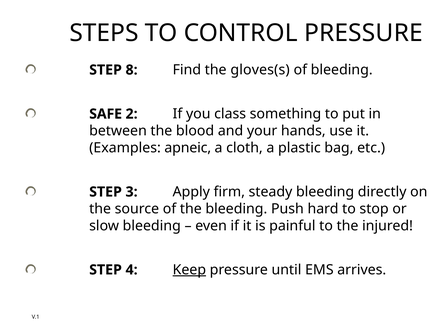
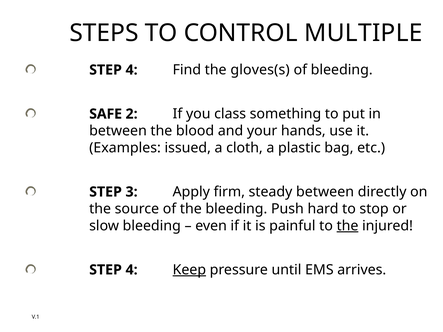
CONTROL PRESSURE: PRESSURE -> MULTIPLE (363, 33)
8: 8 -> 4 (132, 70)
apneic: apneic -> issued (188, 148)
steady bleeding: bleeding -> between (325, 192)
the underline: none -> present (348, 226)
